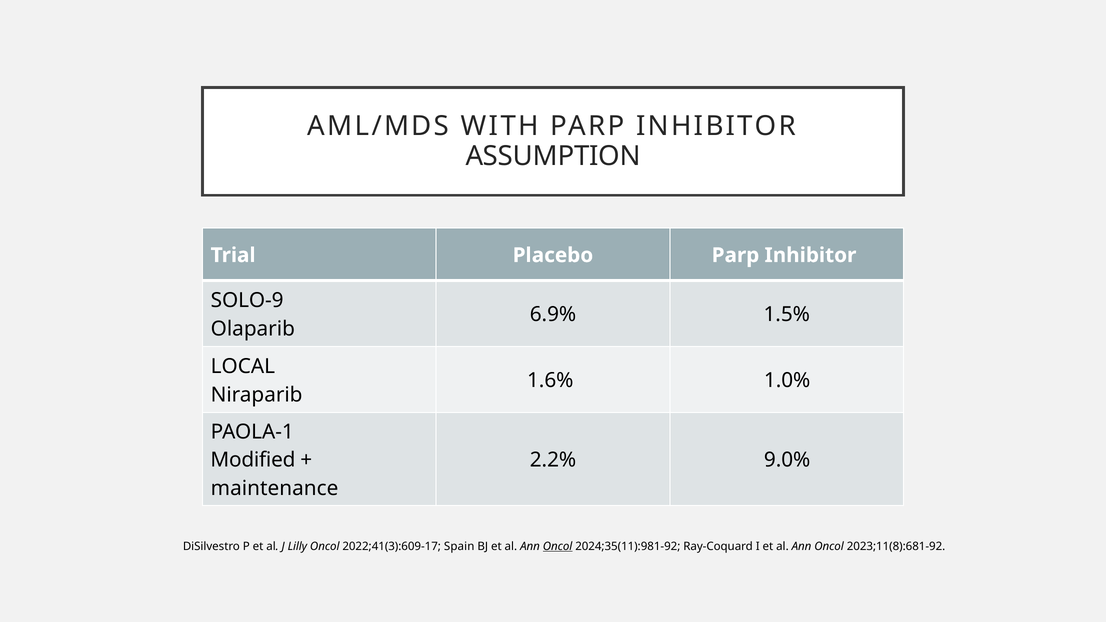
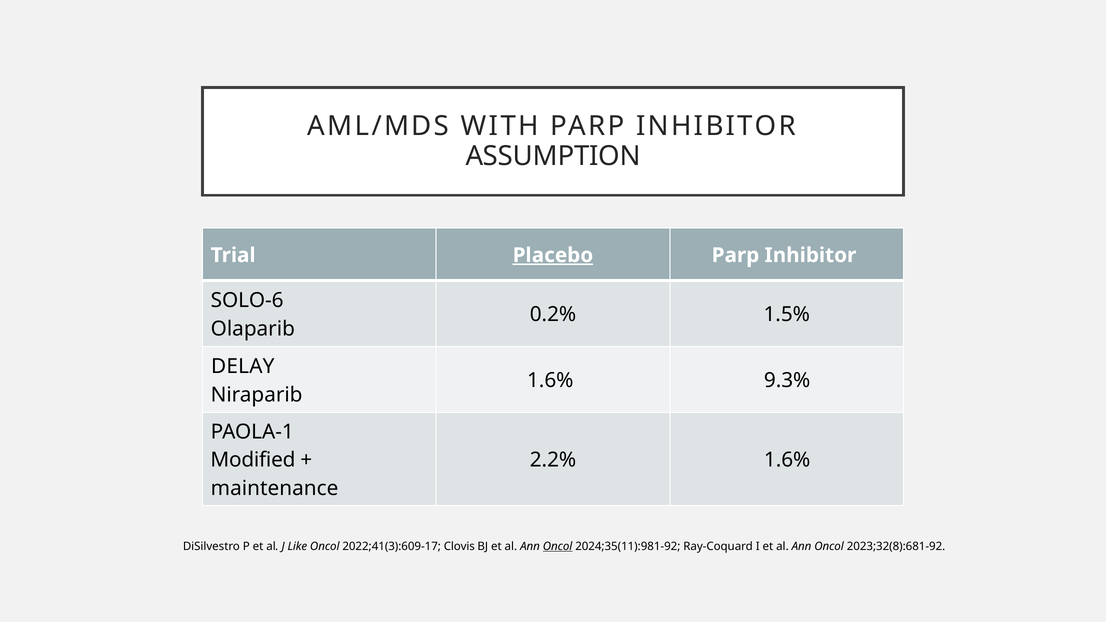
Placebo underline: none -> present (553, 255)
SOLO-9: SOLO-9 -> SOLO-6 (247, 301)
6.9%: 6.9% -> 0.2% (553, 315)
LOCAL: LOCAL -> DELAY (243, 367)
1.0%: 1.0% -> 9.3% (787, 381)
2.2% 9.0%: 9.0% -> 1.6% (787, 460)
Lilly: Lilly -> Like (297, 546)
Spain: Spain -> Clovis (459, 546)
2023;11(8):681-92: 2023;11(8):681-92 -> 2023;32(8):681-92 (896, 546)
